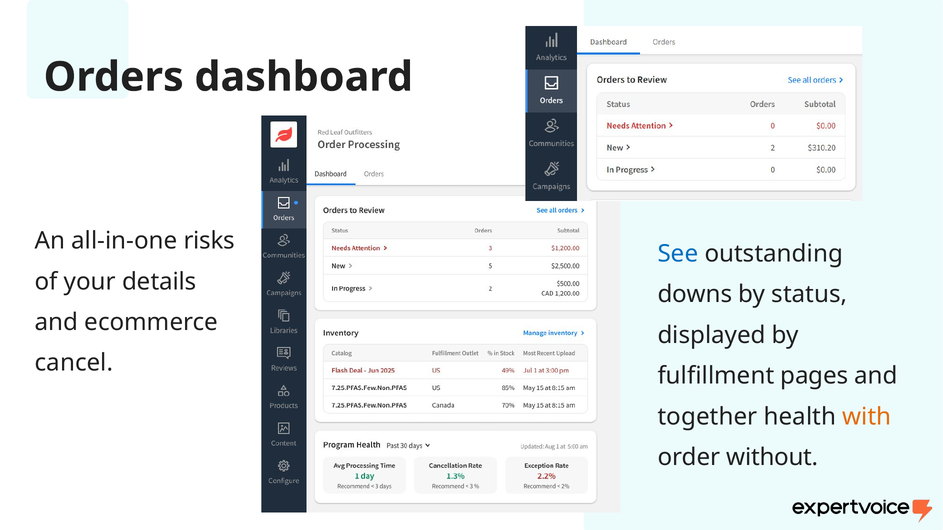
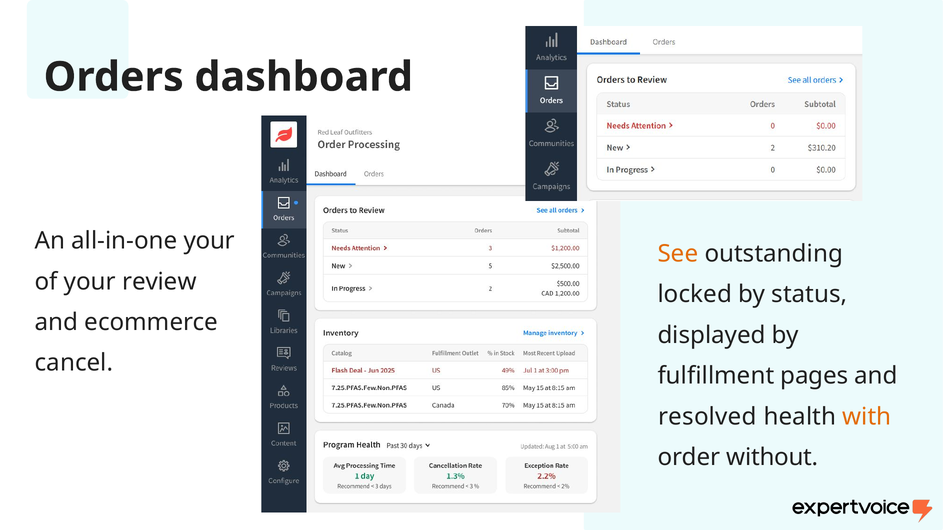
all-in-one risks: risks -> your (209, 241)
See colour: blue -> orange (678, 254)
details: details -> review (159, 282)
downs: downs -> locked (695, 295)
together: together -> resolved (707, 417)
